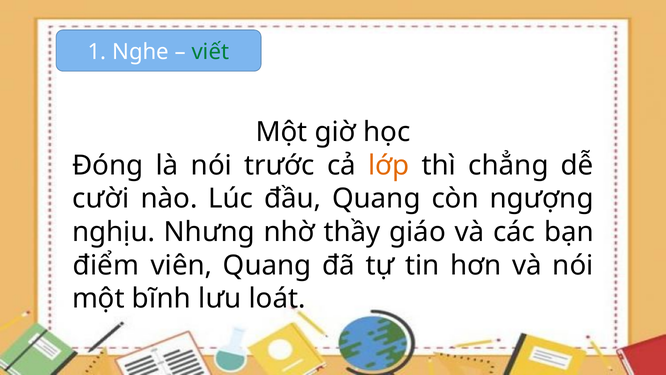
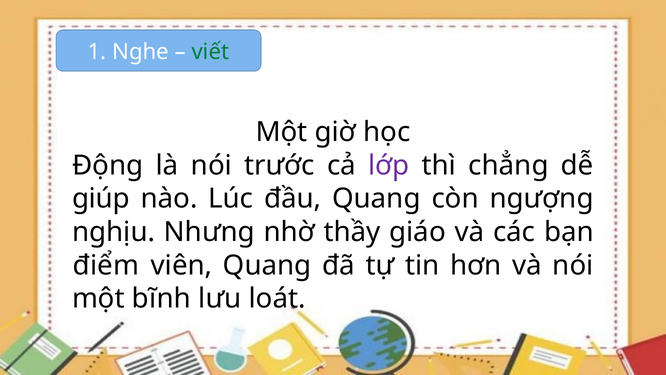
Đóng: Đóng -> Động (108, 165)
lớp colour: orange -> purple (389, 165)
cười: cười -> giúp (101, 199)
